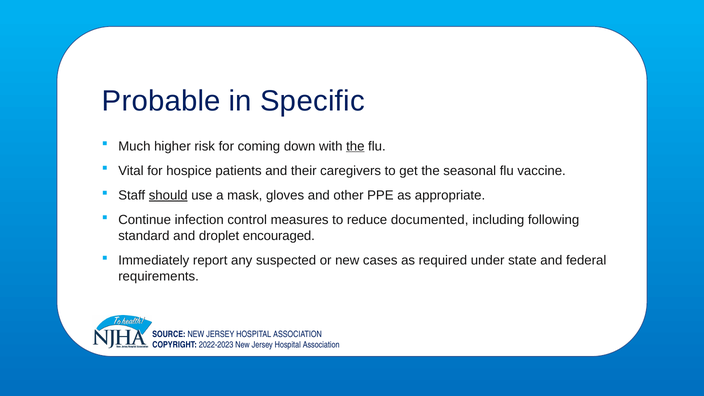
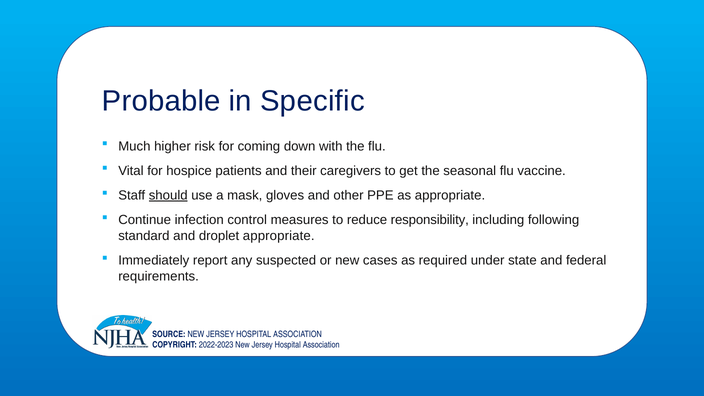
the underline: present -> none (355, 146)
documented: documented -> responsibility (430, 220)
droplet encouraged: encouraged -> appropriate (279, 236)
